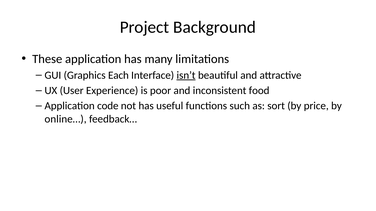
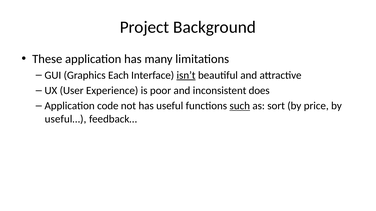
food: food -> does (259, 91)
such underline: none -> present (240, 106)
online…: online… -> useful… (66, 119)
